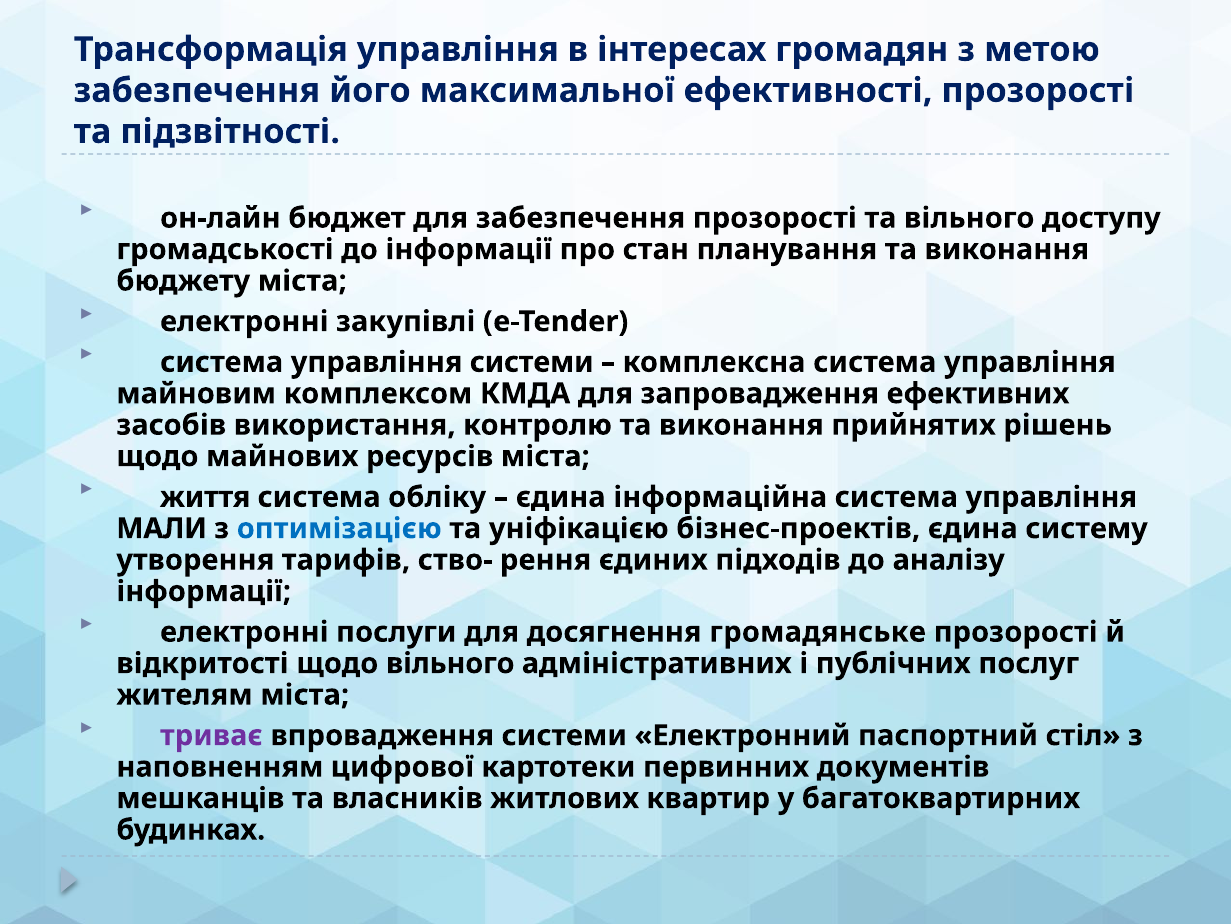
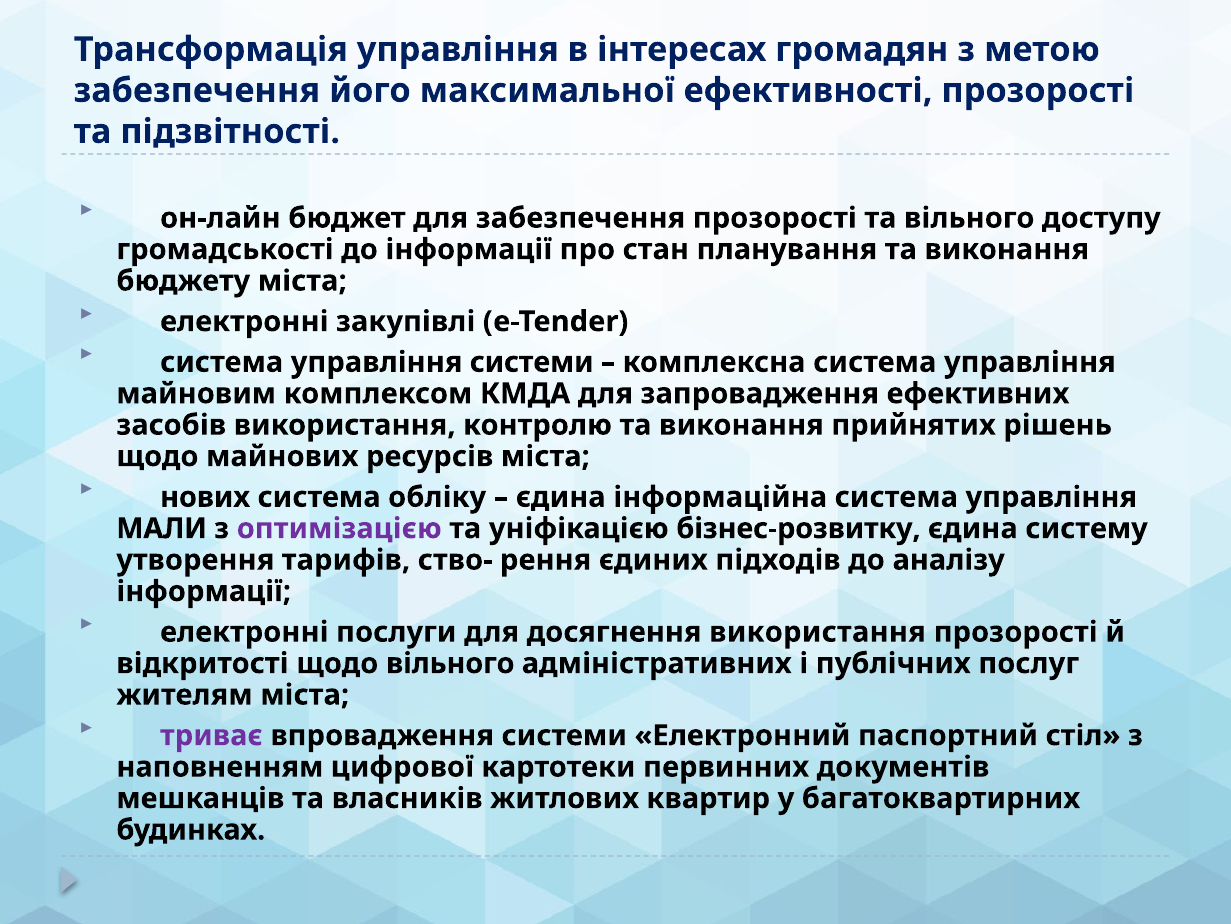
життя: життя -> нових (205, 497)
оптимізацією colour: blue -> purple (339, 528)
бізнес-проектів: бізнес-проектів -> бізнес-розвитку (798, 528)
досягнення громадянське: громадянське -> використання (818, 632)
